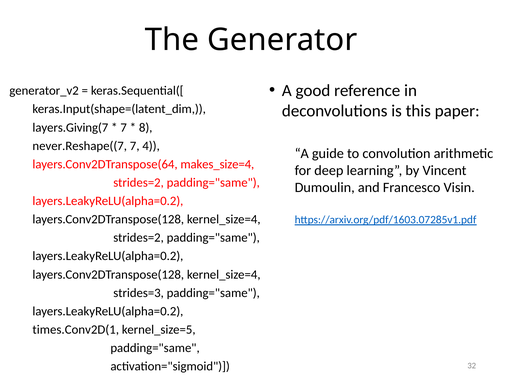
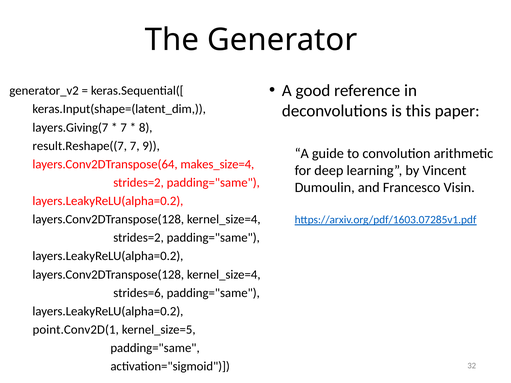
never.Reshape((7: never.Reshape((7 -> result.Reshape((7 (80, 146)
4: 4 -> 9 (151, 146)
strides=3: strides=3 -> strides=6 (139, 293)
times.Conv2D(1: times.Conv2D(1 -> point.Conv2D(1 (76, 330)
